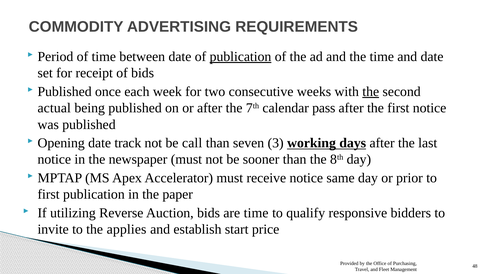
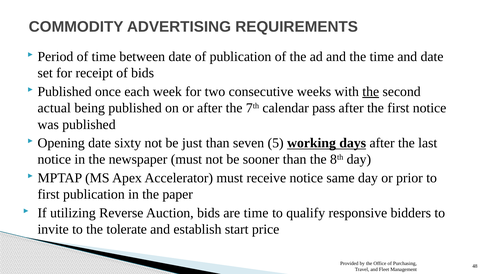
publication underline: present -> none (240, 57)
track: track -> sixty (128, 143)
call: call -> just (192, 143)
3: 3 -> 5 (276, 143)
applies: applies -> tolerate (127, 230)
